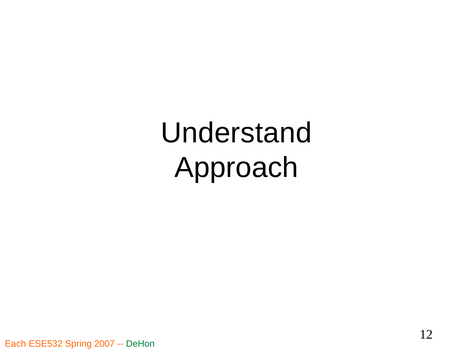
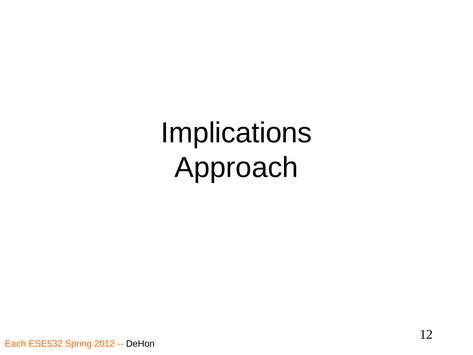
Understand: Understand -> Implications (236, 133)
2007: 2007 -> 2012 (105, 344)
DeHon colour: green -> black (140, 344)
